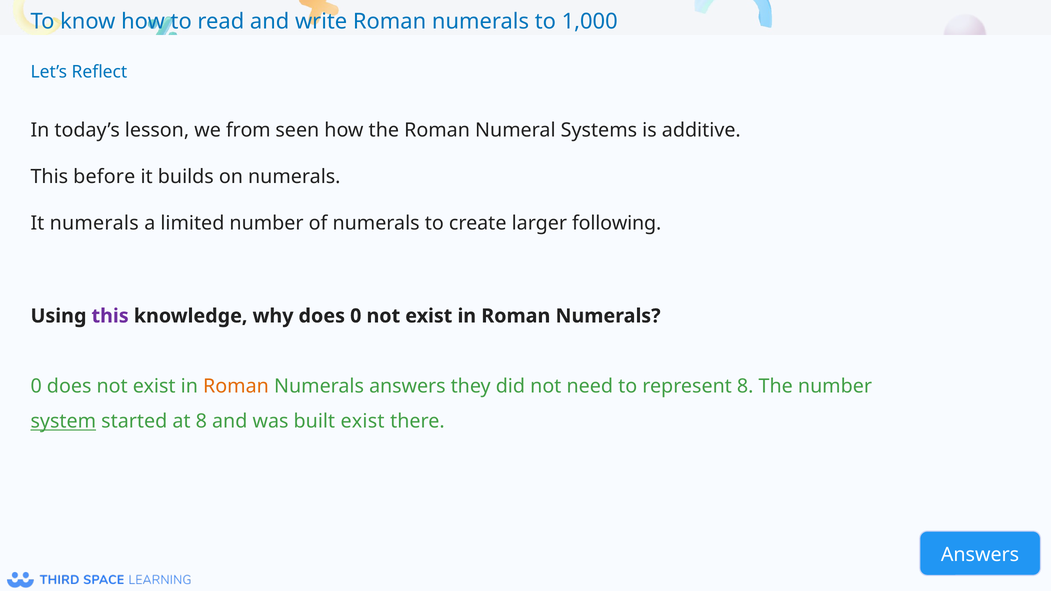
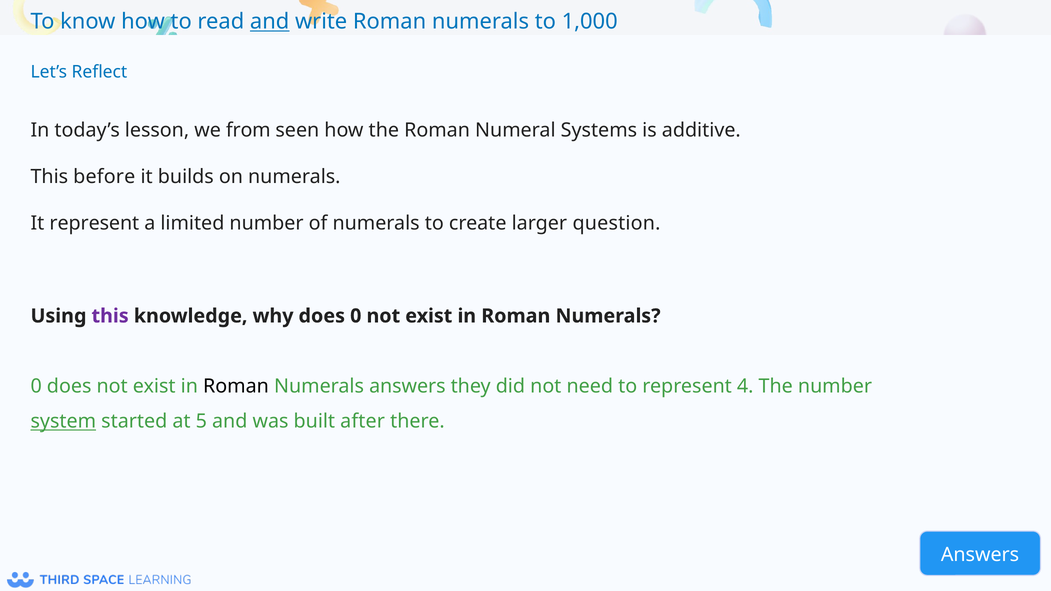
and underline: none -> present (270, 22)
It numerals: numerals -> represent (94, 223)
following: following -> question (617, 223)
Roman colour: orange -> black (236, 386)
represent 8: 8 -> 4 (745, 386)
at 8: 8 -> 5 (201, 422)
built exist: exist -> after (363, 422)
